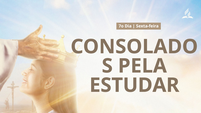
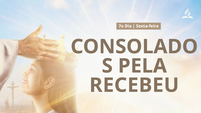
ESTUDAR: ESTUDAR -> RECEBEU (134, 85)
